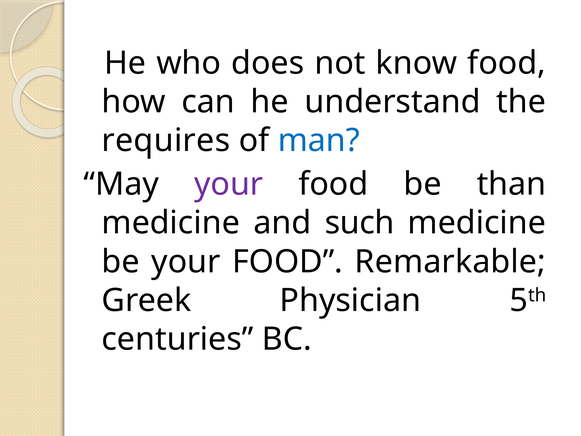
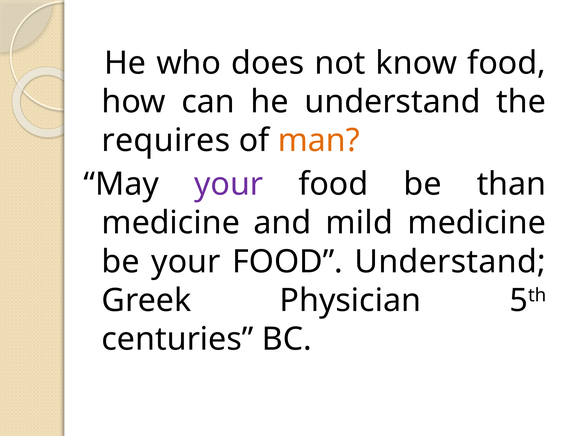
man colour: blue -> orange (319, 141)
such: such -> mild (359, 223)
FOOD Remarkable: Remarkable -> Understand (450, 262)
